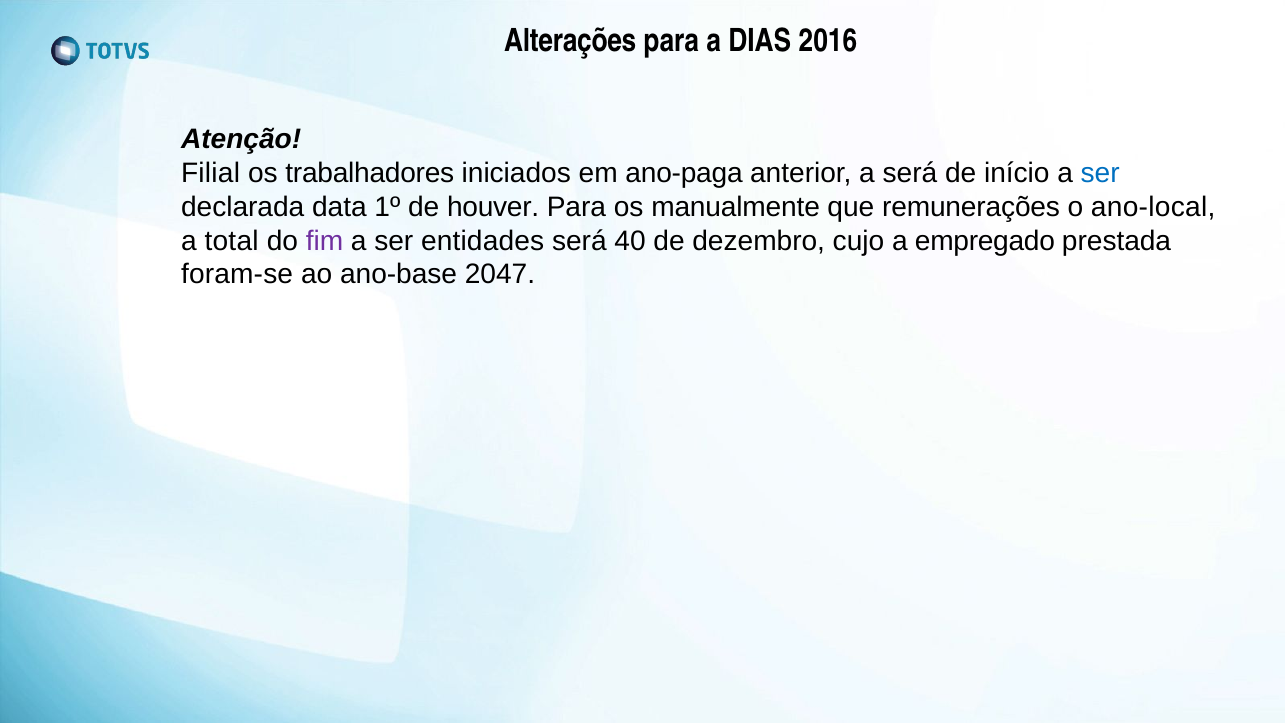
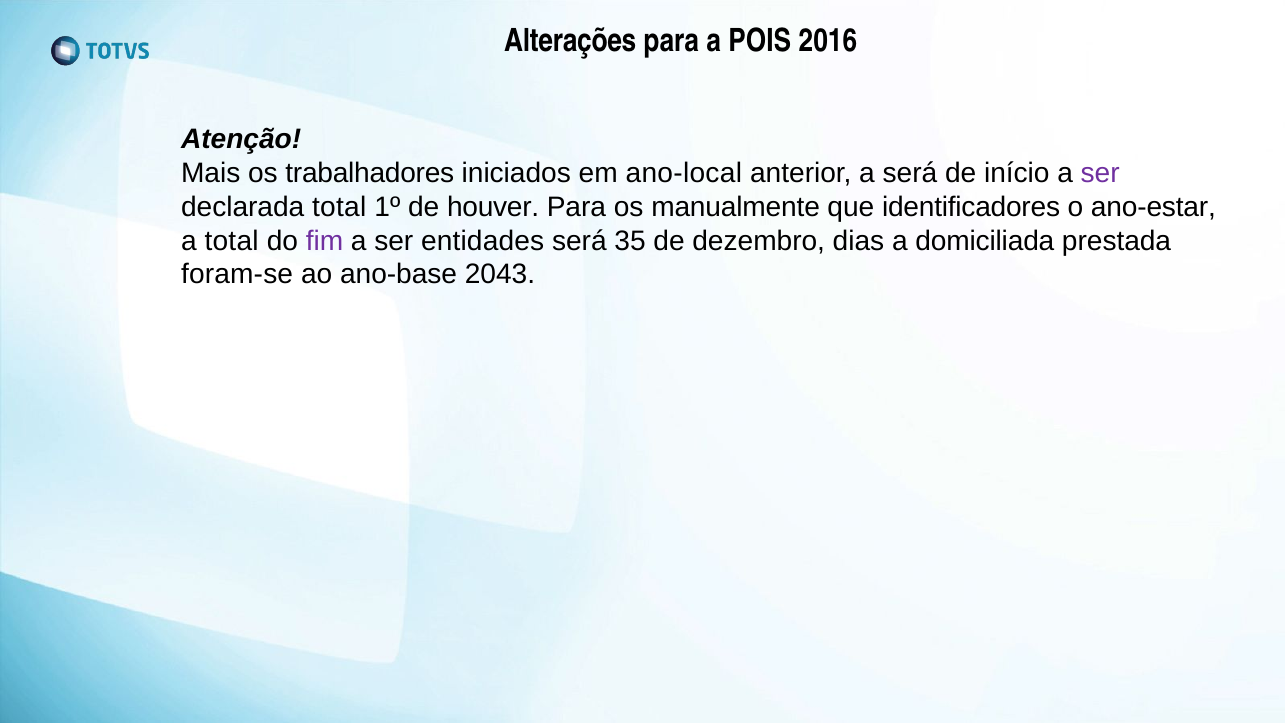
DIAS: DIAS -> POIS (760, 41)
Filial: Filial -> Mais (211, 173)
ano-paga: ano-paga -> ano-local (684, 173)
ser colour: blue -> purple (1100, 173)
declarada data: data -> total (339, 207)
remunerações: remunerações -> identificadores (971, 207)
ano-local: ano-local -> ano-estar (1153, 207)
40: 40 -> 35 (630, 241)
cujo: cujo -> dias (858, 241)
empregado: empregado -> domiciliada (985, 241)
2047: 2047 -> 2043 (500, 275)
